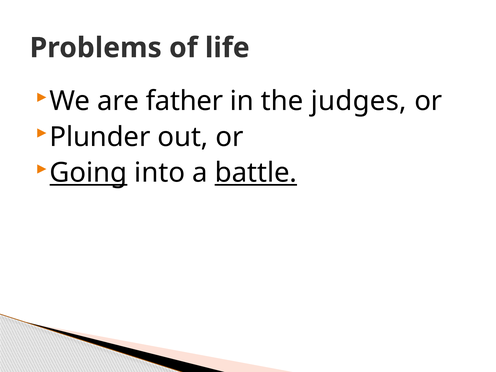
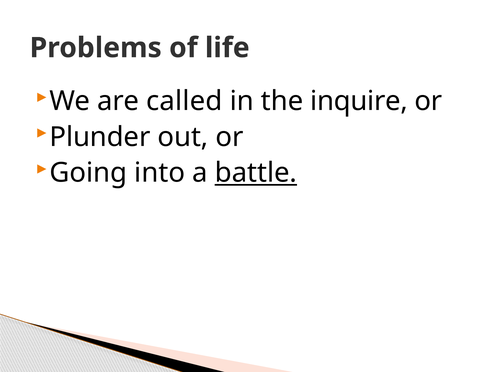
father: father -> called (184, 101)
judges: judges -> inquire (359, 101)
Going underline: present -> none (88, 173)
